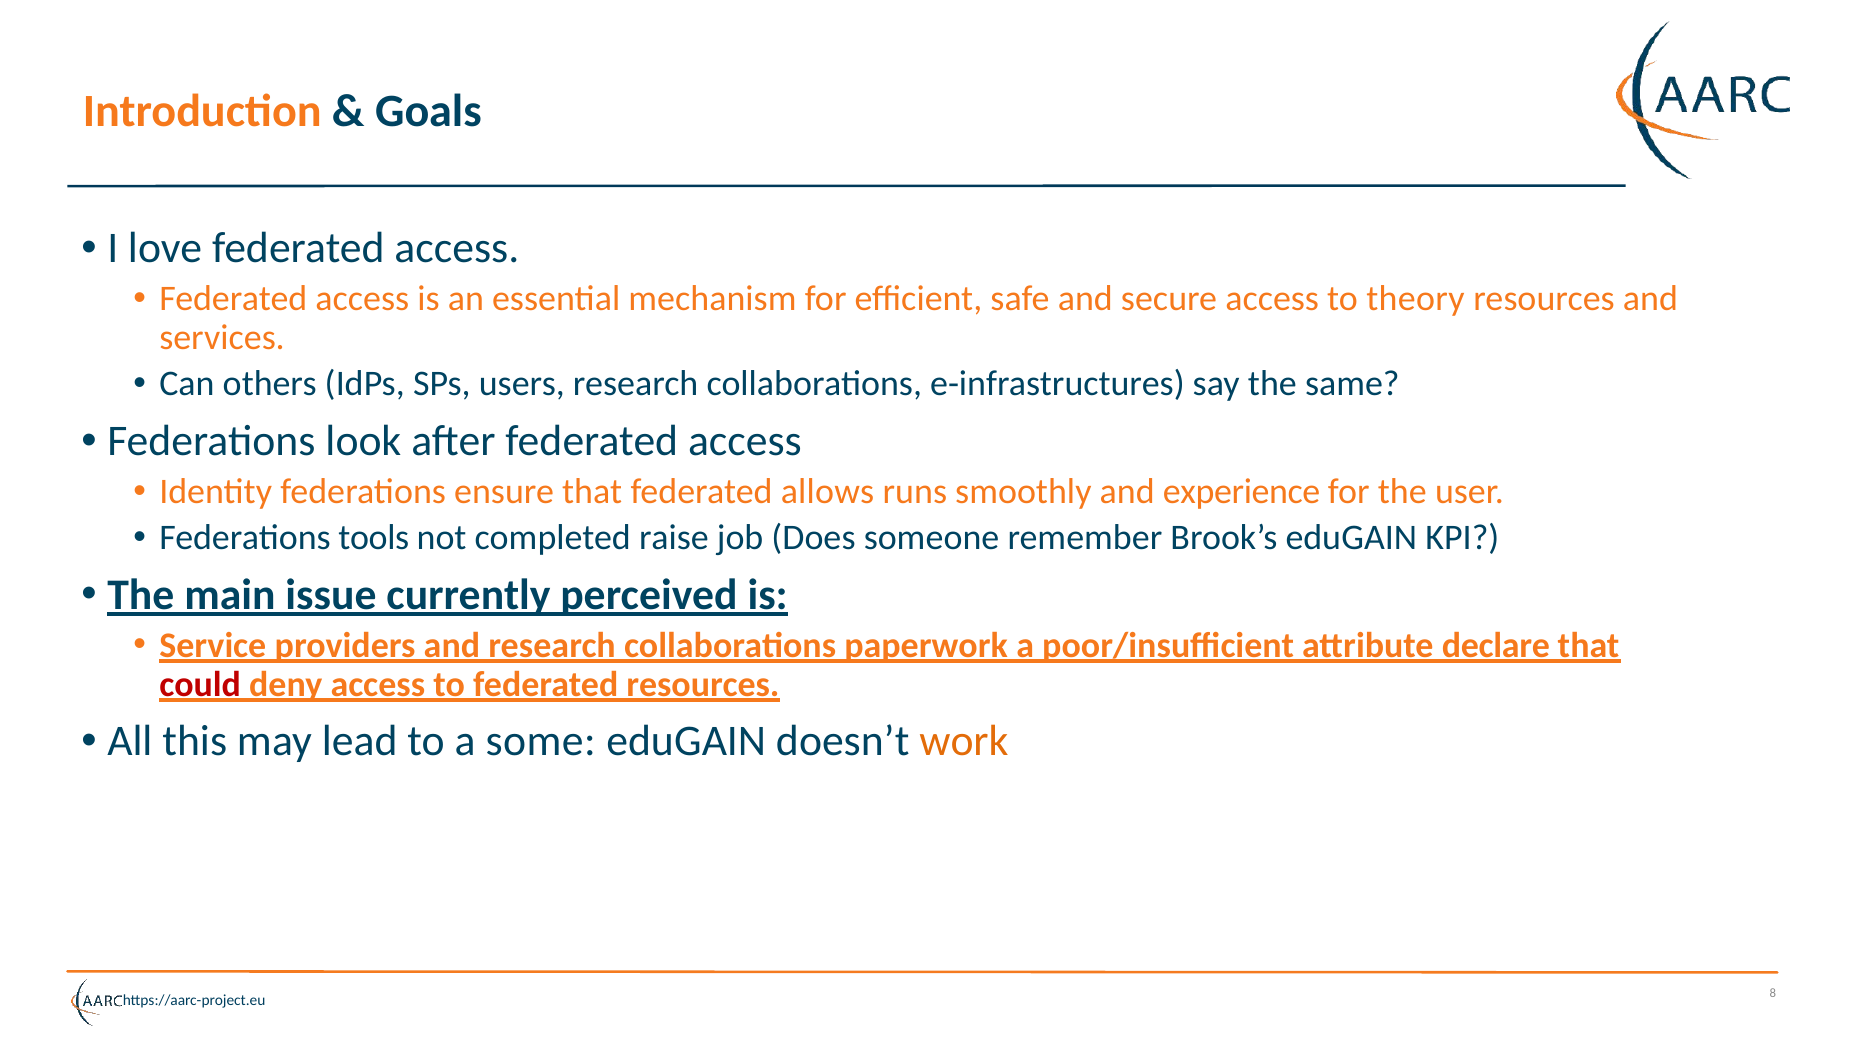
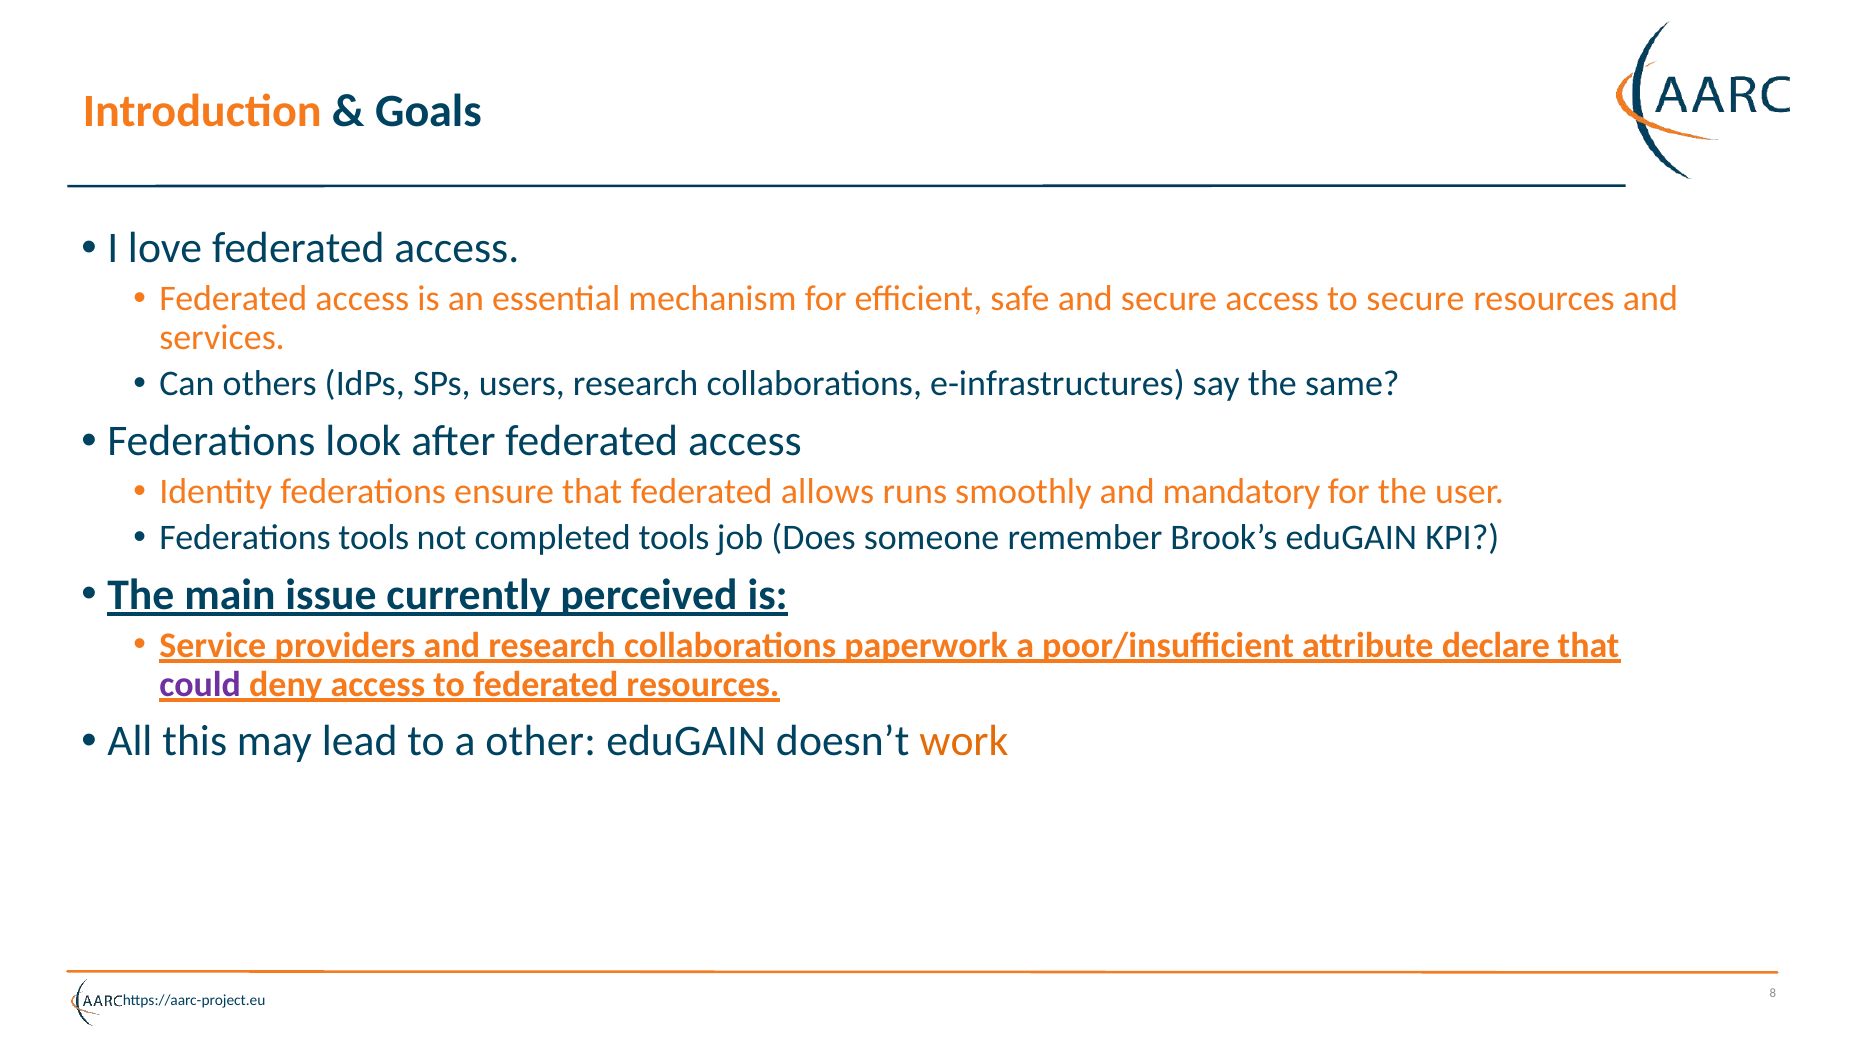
to theory: theory -> secure (1415, 299)
experience: experience -> mandatory (1242, 492)
completed raise: raise -> tools (674, 538)
could colour: red -> purple (200, 684)
some: some -> other (541, 742)
